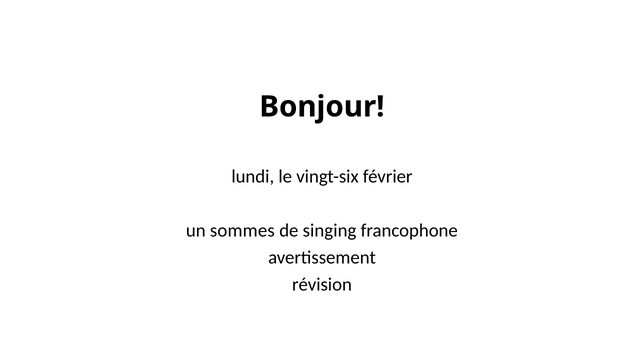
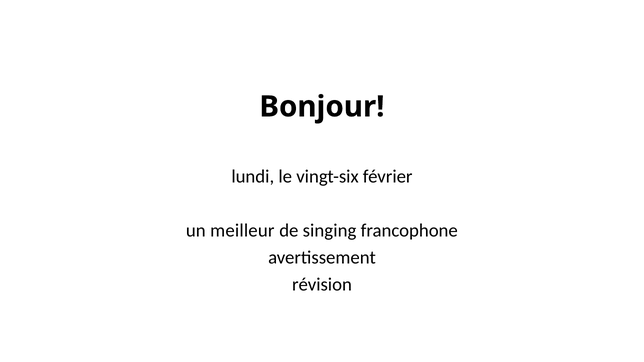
sommes: sommes -> meilleur (242, 231)
